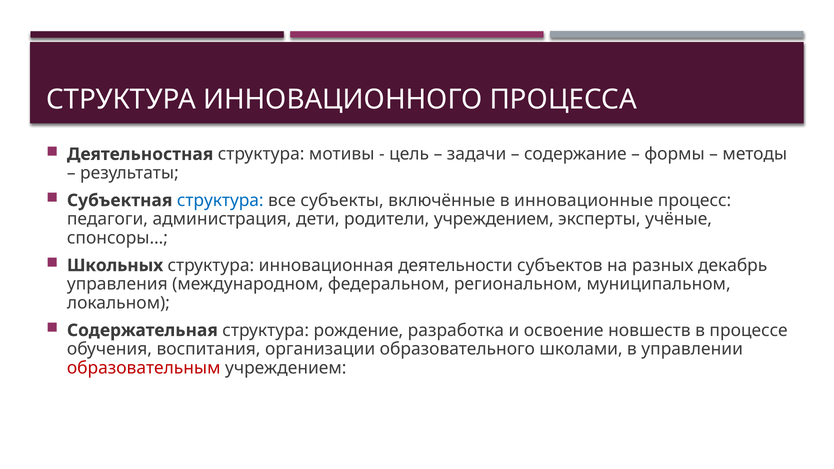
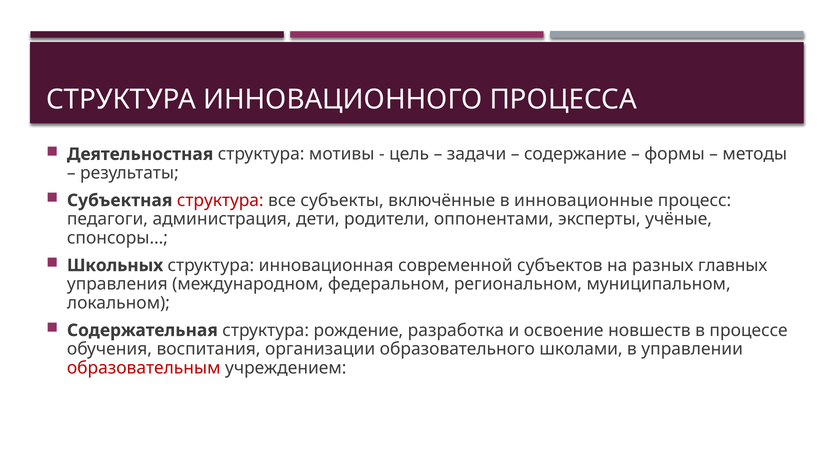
структура colour: blue -> red (220, 200)
родители учреждением: учреждением -> оппонентами (494, 219)
деятельности: деятельности -> современной (455, 265)
декабрь: декабрь -> главных (733, 265)
